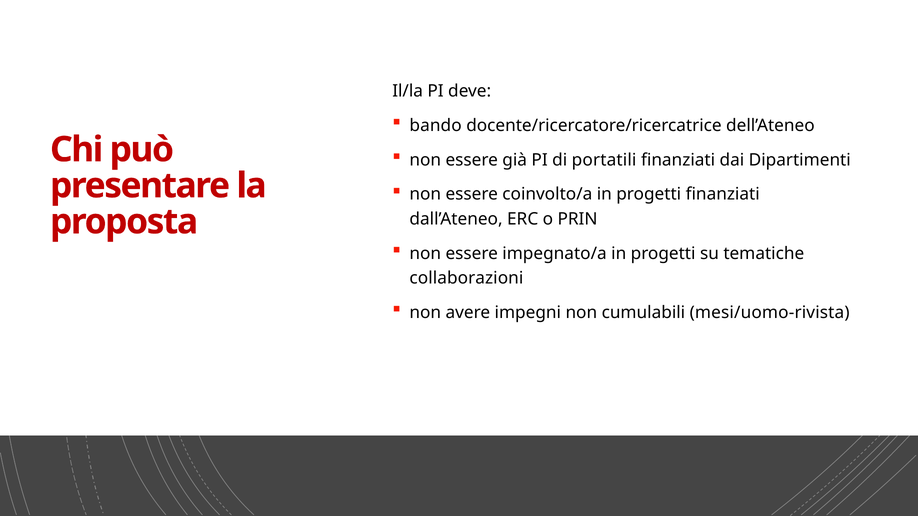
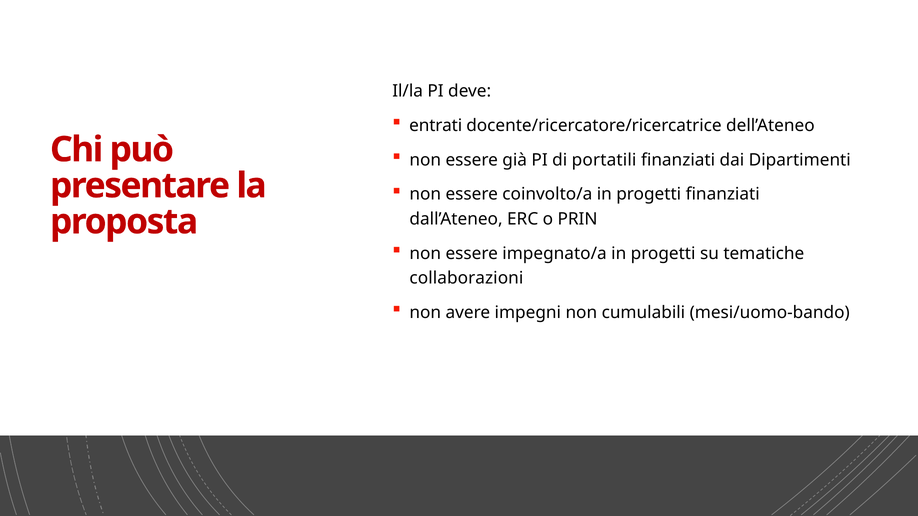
bando: bando -> entrati (436, 126)
mesi/uomo-rivista: mesi/uomo-rivista -> mesi/uomo-bando (770, 313)
